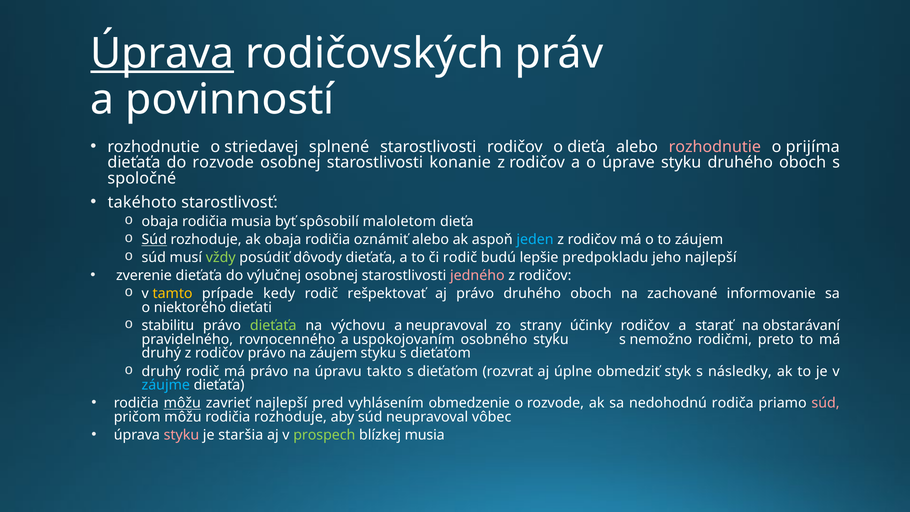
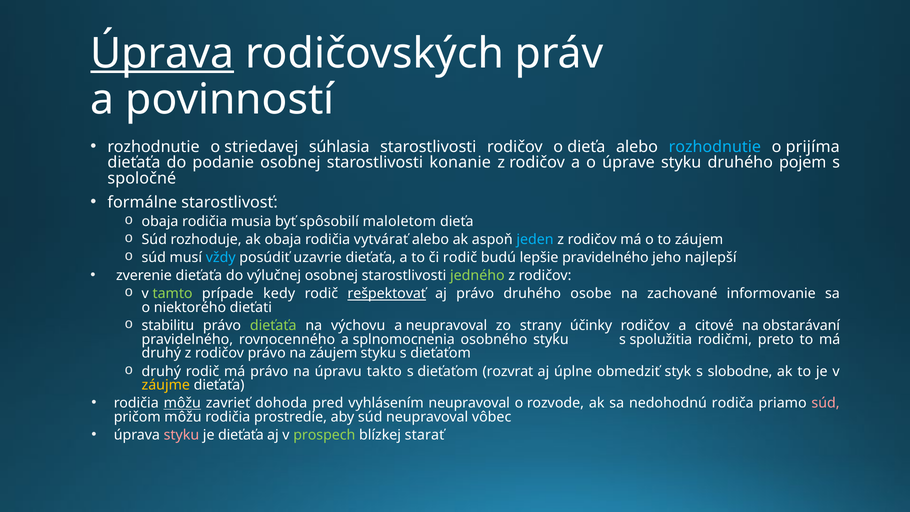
splnené: splnené -> súhlasia (339, 147)
rozhodnutie colour: pink -> light blue (715, 147)
do rozvode: rozvode -> podanie (223, 163)
styku druhého oboch: oboch -> pojem (803, 163)
takéhoto: takéhoto -> formálne (142, 202)
Súd underline: present -> none (154, 240)
oznámiť: oznámiť -> vytvárať (381, 240)
vždy colour: light green -> light blue (221, 258)
dôvody: dôvody -> uzavrie (318, 258)
lepšie predpokladu: predpokladu -> pravidelného (605, 258)
jedného colour: pink -> light green (477, 276)
tamto colour: yellow -> light green (173, 294)
rešpektovať underline: none -> present (387, 294)
právo druhého oboch: oboch -> osobe (591, 294)
starať: starať -> citové (714, 326)
uspokojovaním: uspokojovaním -> splnomocnenia (404, 339)
nemožno: nemožno -> spolužitia (661, 339)
následky: následky -> slobodne (740, 371)
záujme colour: light blue -> yellow (166, 385)
zavrieť najlepší: najlepší -> dohoda (281, 403)
vyhlásením obmedzenie: obmedzenie -> neupravoval (469, 403)
rodičia rozhoduje: rozhoduje -> prostredie (291, 417)
je staršia: staršia -> dieťaťa (241, 435)
blízkej musia: musia -> starať (425, 435)
